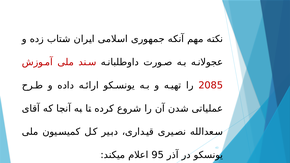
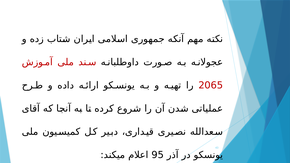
2085: 2085 -> 2065 (211, 85)
